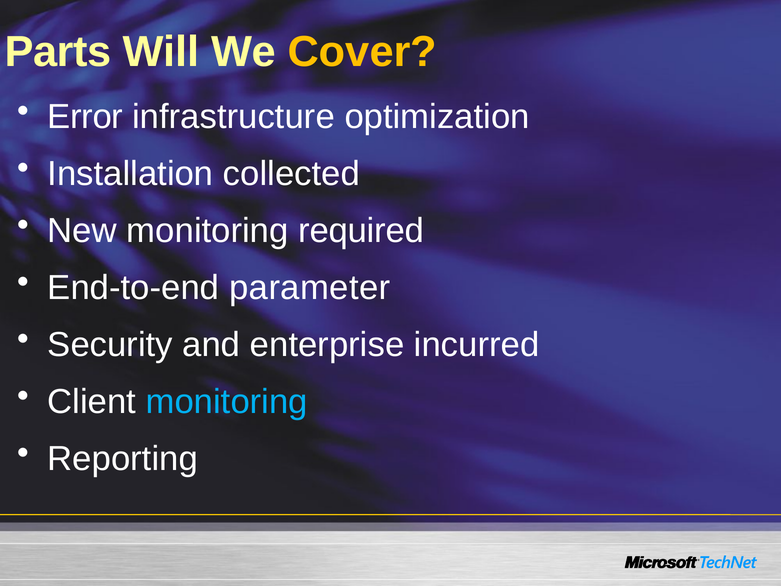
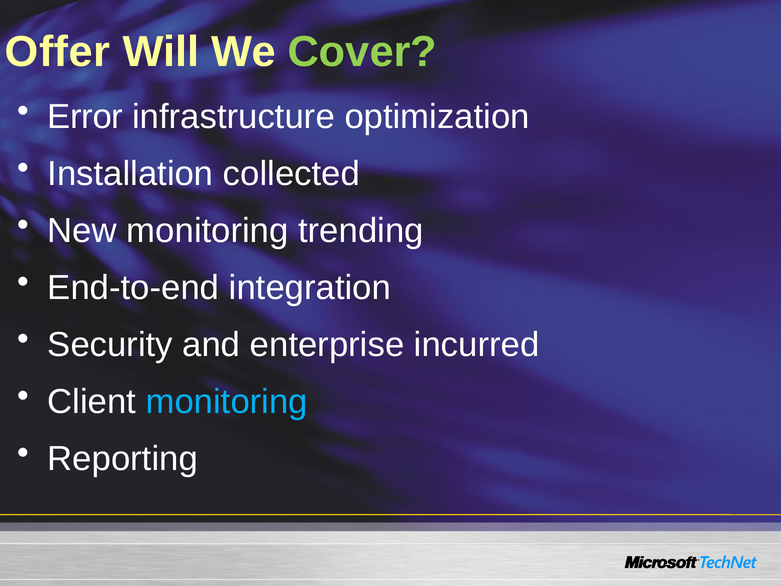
Parts: Parts -> Offer (58, 52)
Cover colour: yellow -> light green (362, 52)
required: required -> trending (361, 231)
parameter: parameter -> integration (310, 288)
